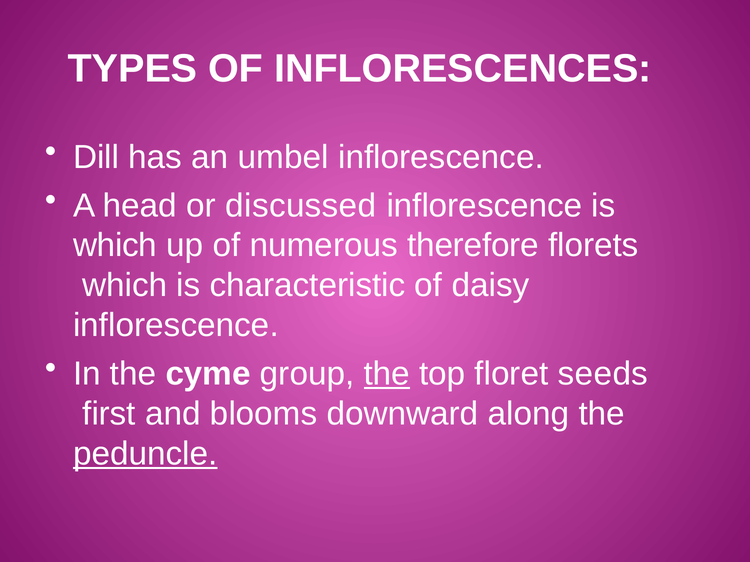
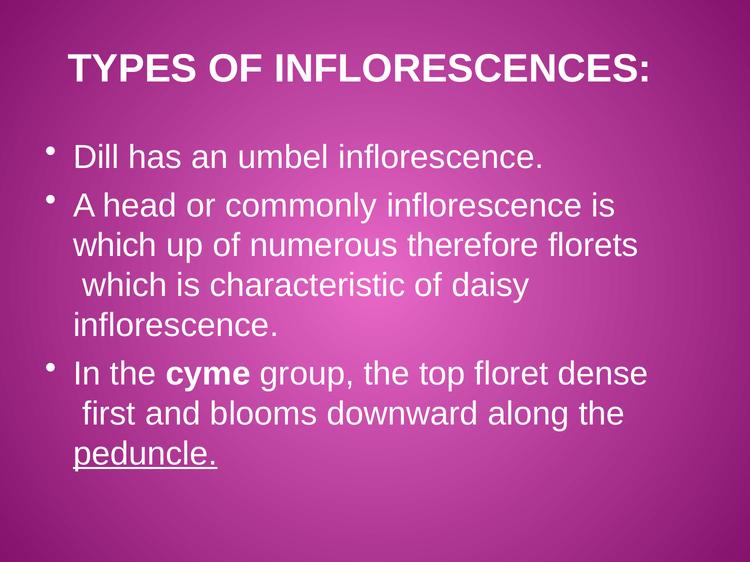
discussed: discussed -> commonly (301, 206)
the underline: present -> none (387, 374)
seeds: seeds -> dense (603, 374)
